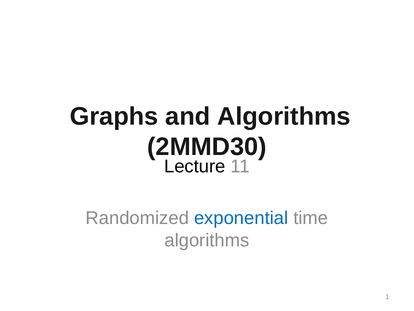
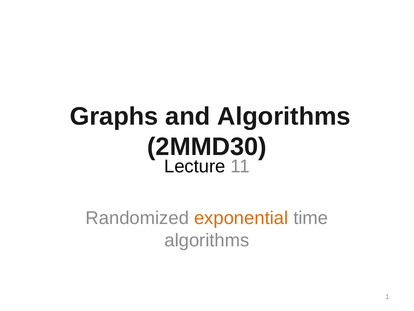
exponential colour: blue -> orange (241, 218)
